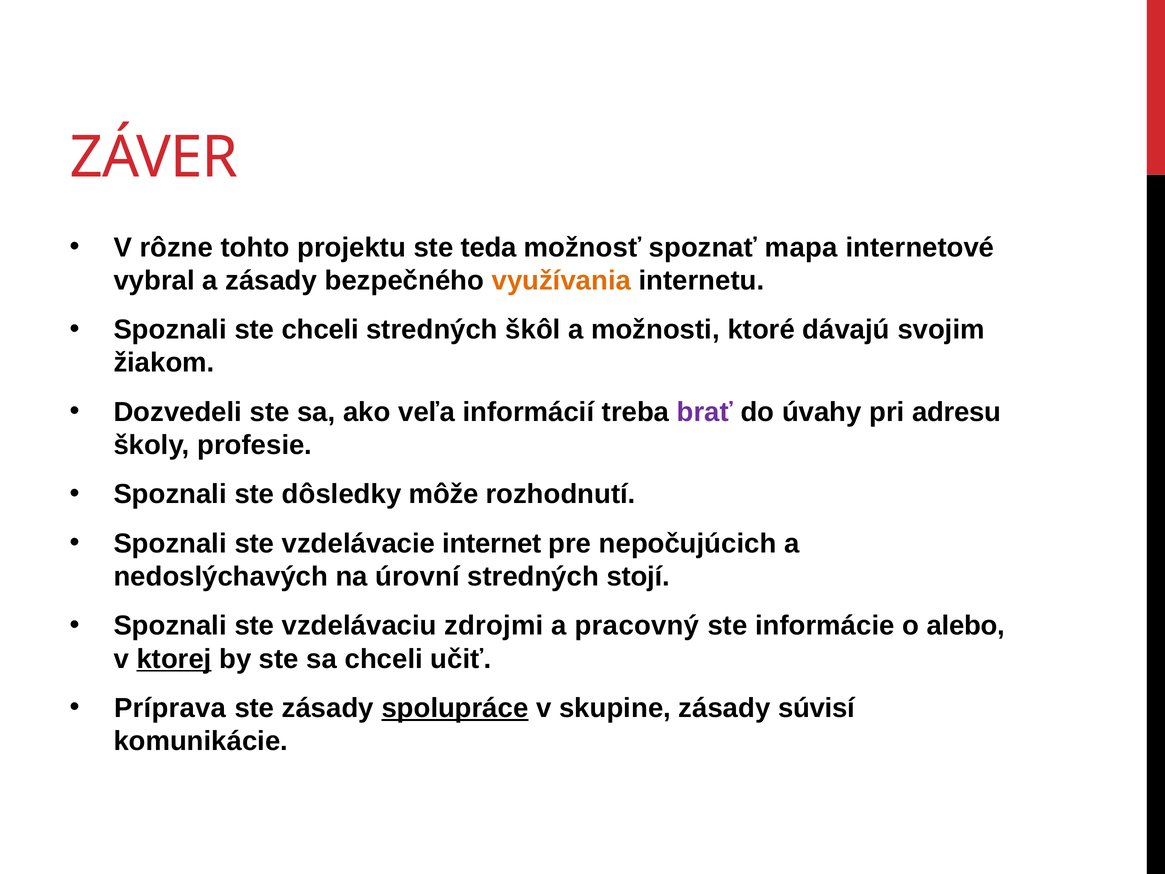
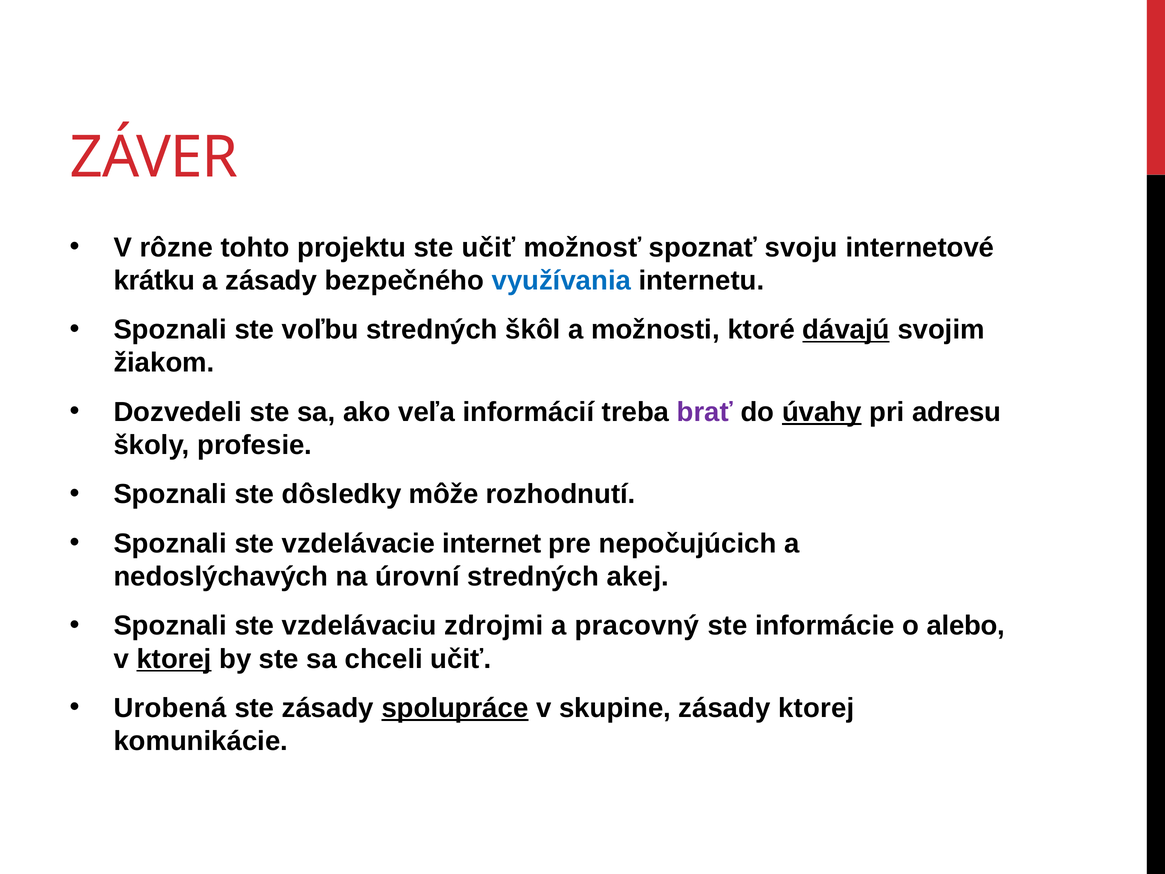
ste teda: teda -> učiť (489, 248)
mapa: mapa -> svoju (801, 248)
vybral: vybral -> krátku (154, 281)
využívania colour: orange -> blue (561, 281)
ste chceli: chceli -> voľbu (320, 330)
dávajú underline: none -> present (846, 330)
úvahy underline: none -> present (822, 412)
stojí: stojí -> akej (638, 576)
Príprava: Príprava -> Urobená (170, 708)
zásady súvisí: súvisí -> ktorej (816, 708)
